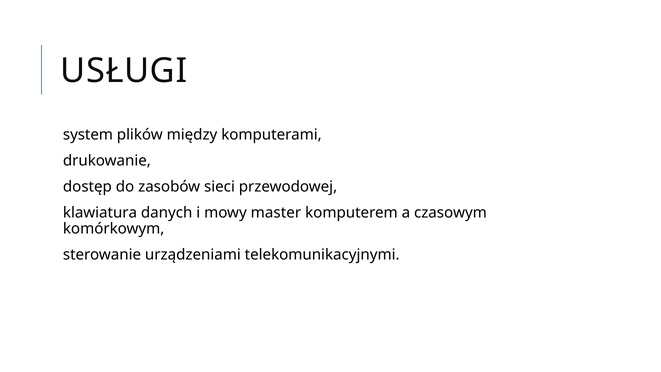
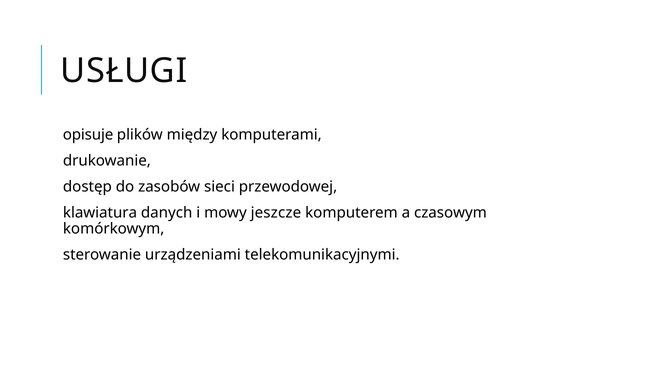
system: system -> opisuje (88, 134)
master: master -> jeszcze (276, 212)
